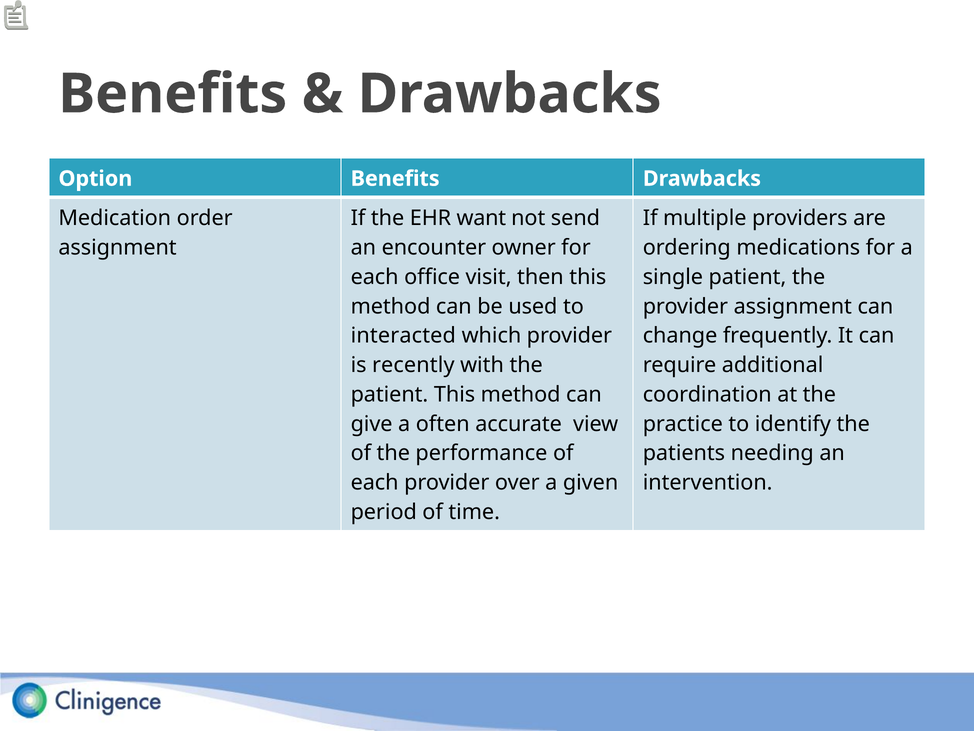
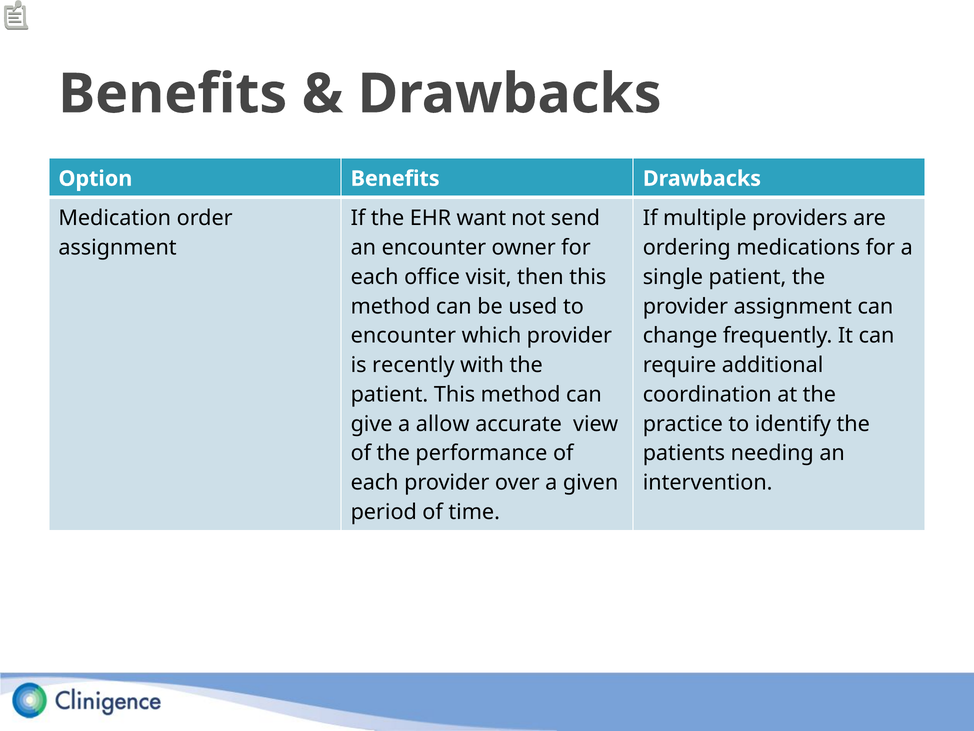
interacted: interacted -> encounter (403, 336)
often: often -> allow (443, 424)
